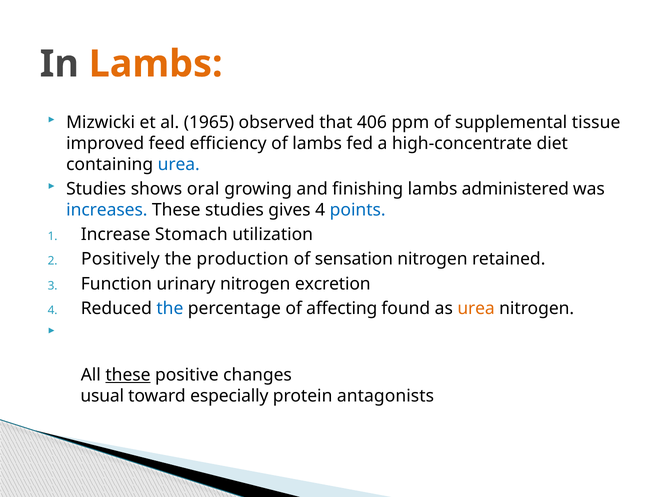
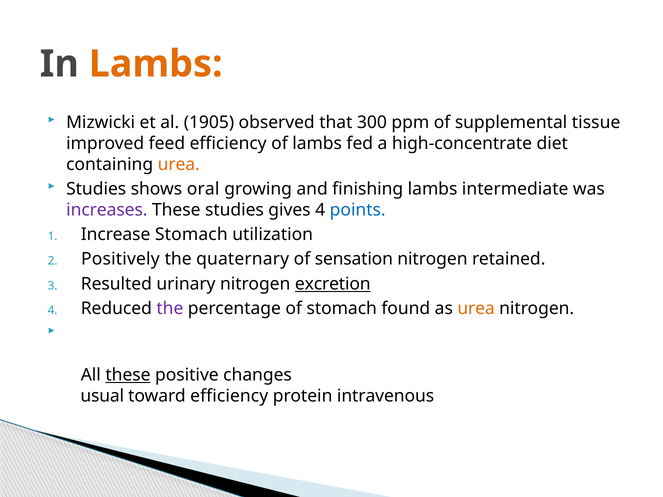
1965: 1965 -> 1905 (209, 122)
406: 406 -> 300 (372, 122)
urea colour: blue -> orange (179, 164)
administered: administered -> intermediate (515, 189)
increases colour: blue -> purple (107, 210)
production: production -> quaternary (243, 259)
Function: Function -> Resulted (116, 284)
excretion underline: none -> present (333, 284)
the colour: blue -> purple (170, 309)
of affecting: affecting -> stomach (342, 309)
toward especially: especially -> efficiency (229, 396)
antagonists: antagonists -> intravenous (386, 396)
